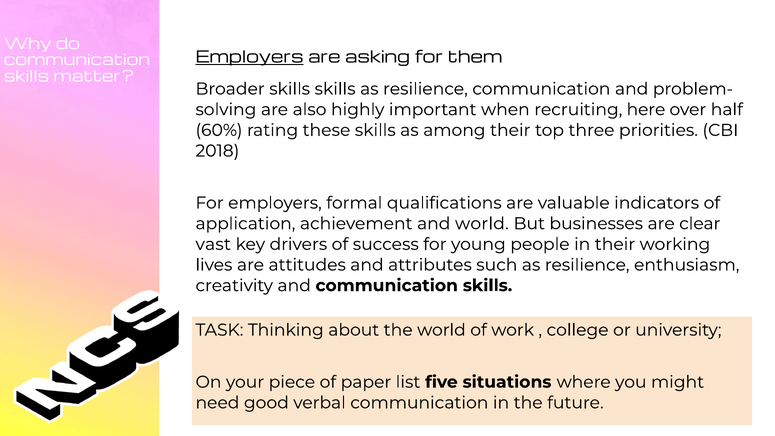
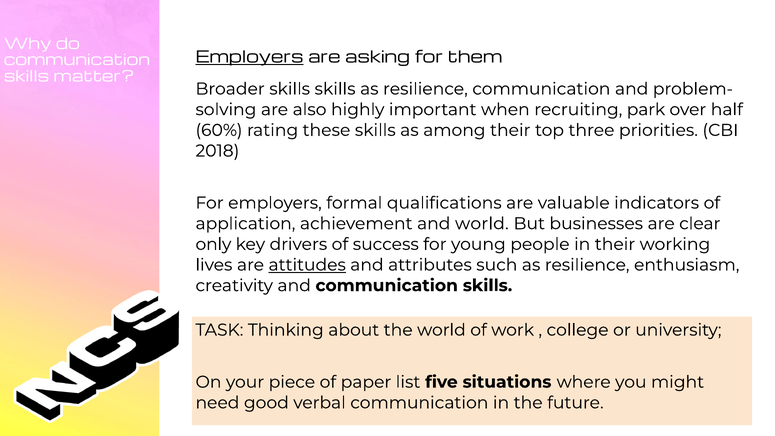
here: here -> park (646, 110)
vast: vast -> only (213, 244)
attitudes underline: none -> present (307, 265)
